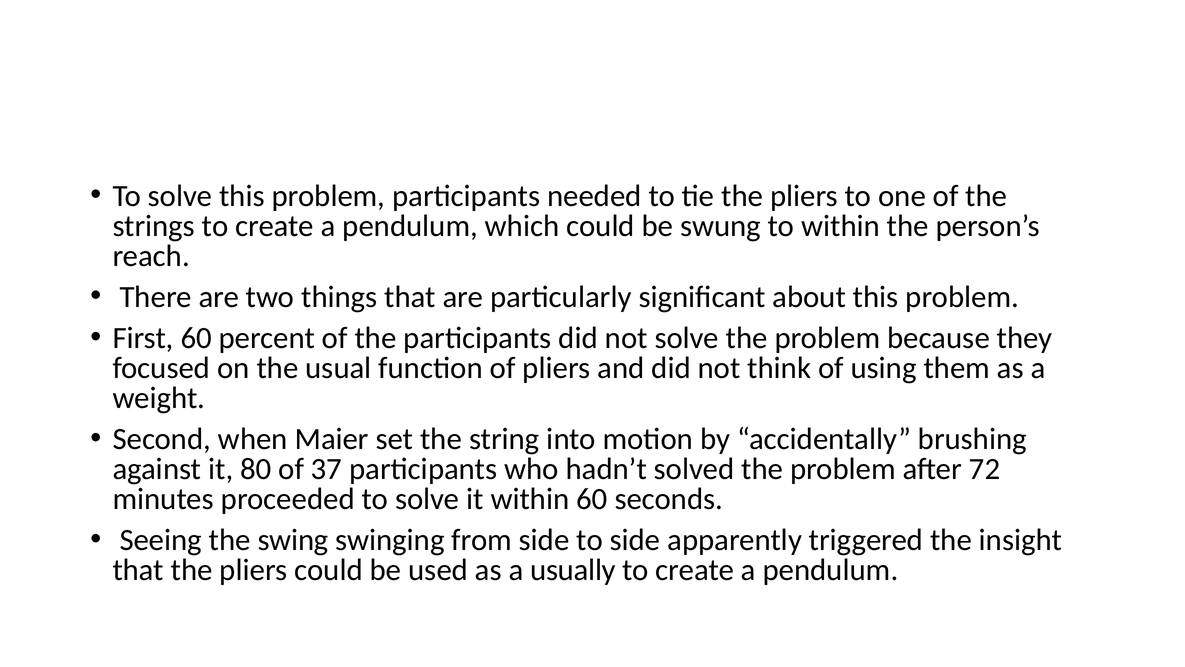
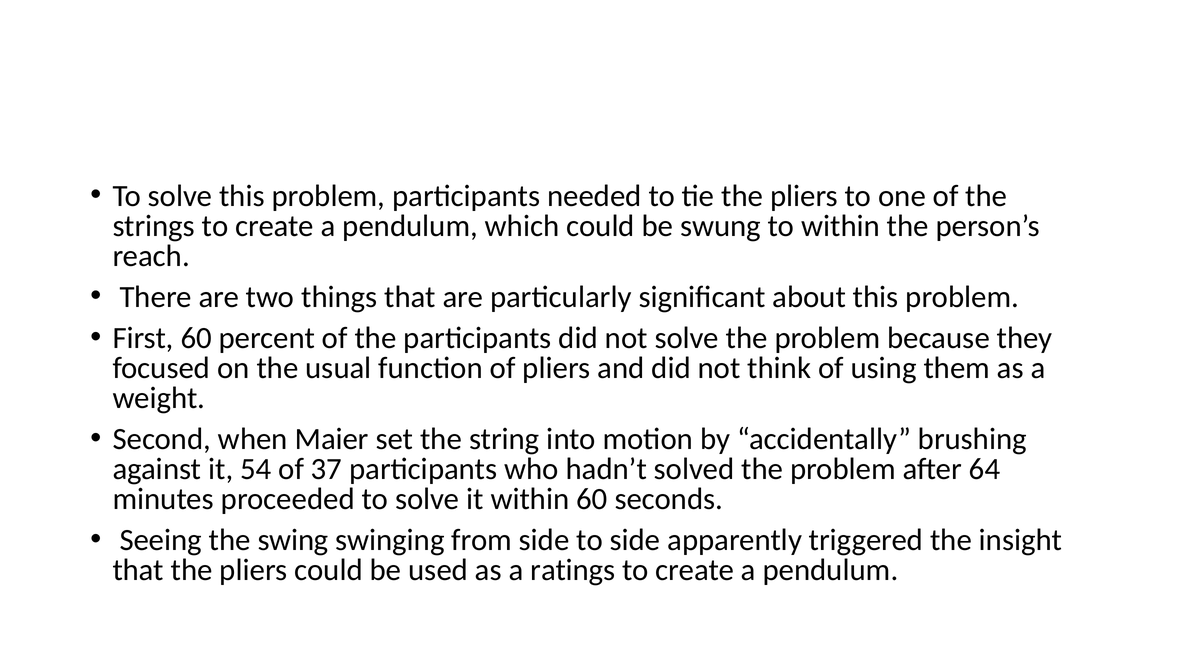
80: 80 -> 54 (256, 469)
72: 72 -> 64 (985, 469)
usually: usually -> ratings (573, 570)
